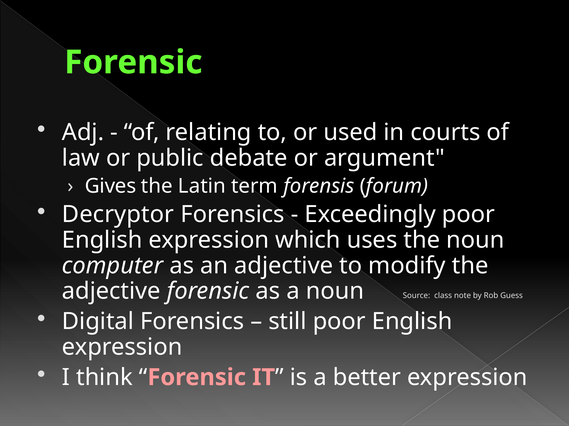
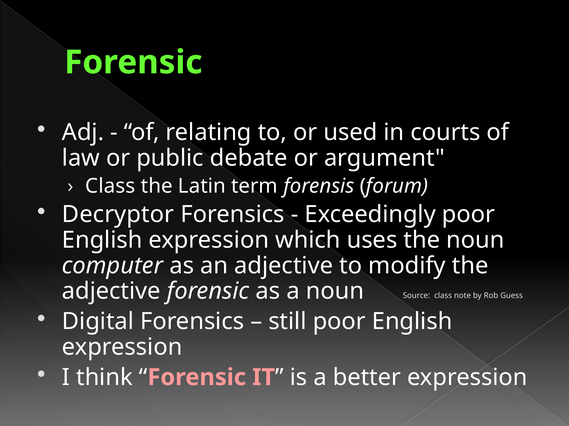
Gives: Gives -> Class (110, 186)
